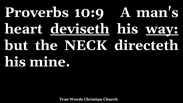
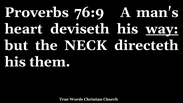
10:9: 10:9 -> 76:9 (89, 12)
deviseth underline: present -> none (80, 29)
mine: mine -> them (50, 62)
